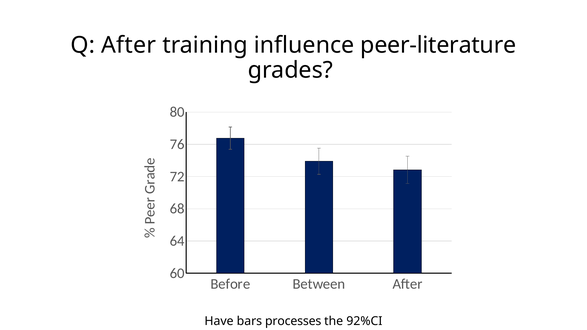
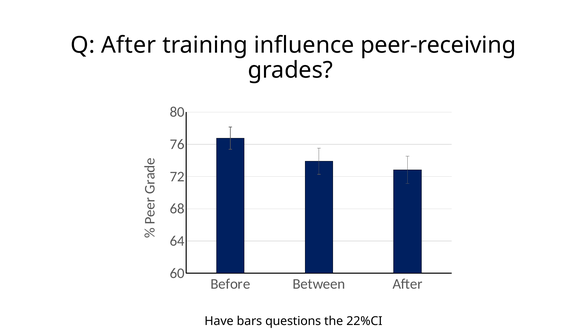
peer-literature: peer-literature -> peer-receiving (438, 45)
processes: processes -> questions (293, 321)
92%CI: 92%CI -> 22%CI (364, 321)
